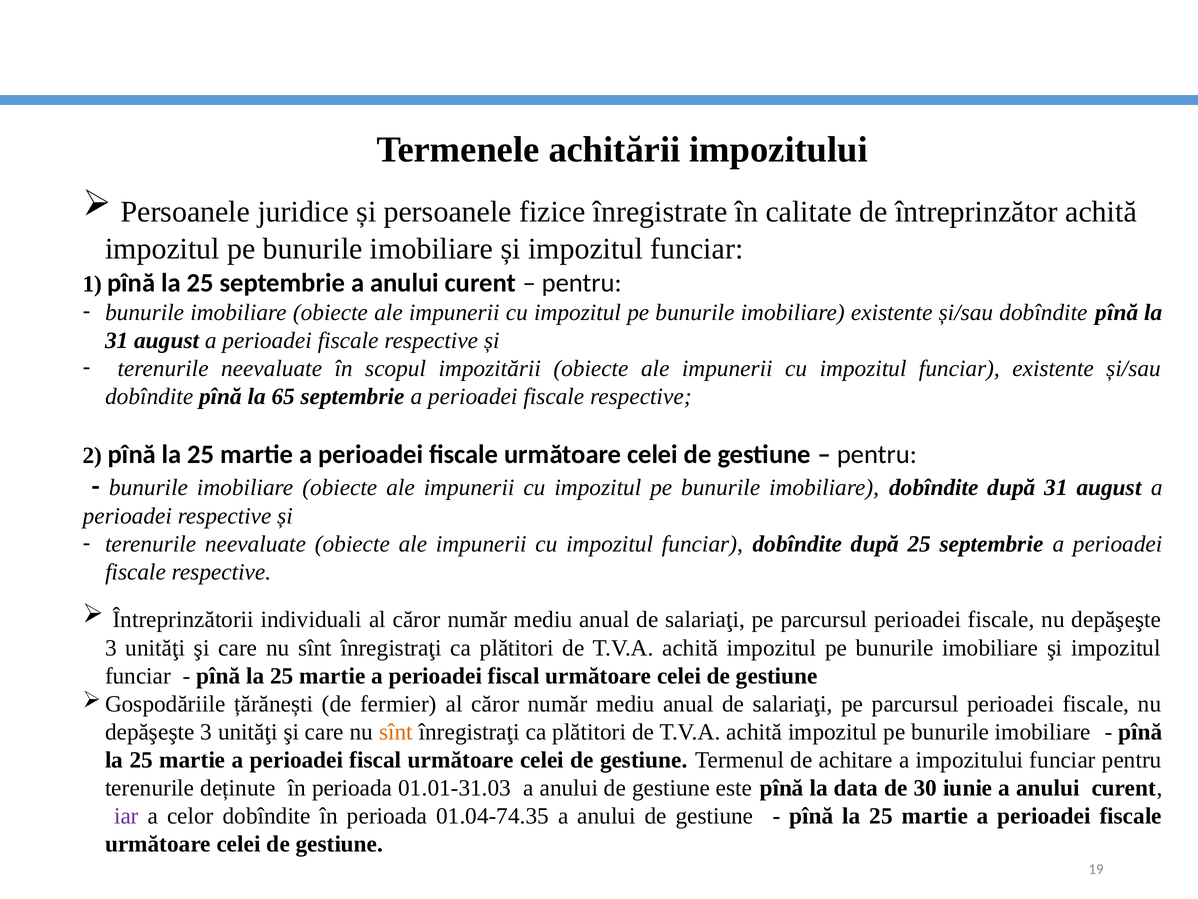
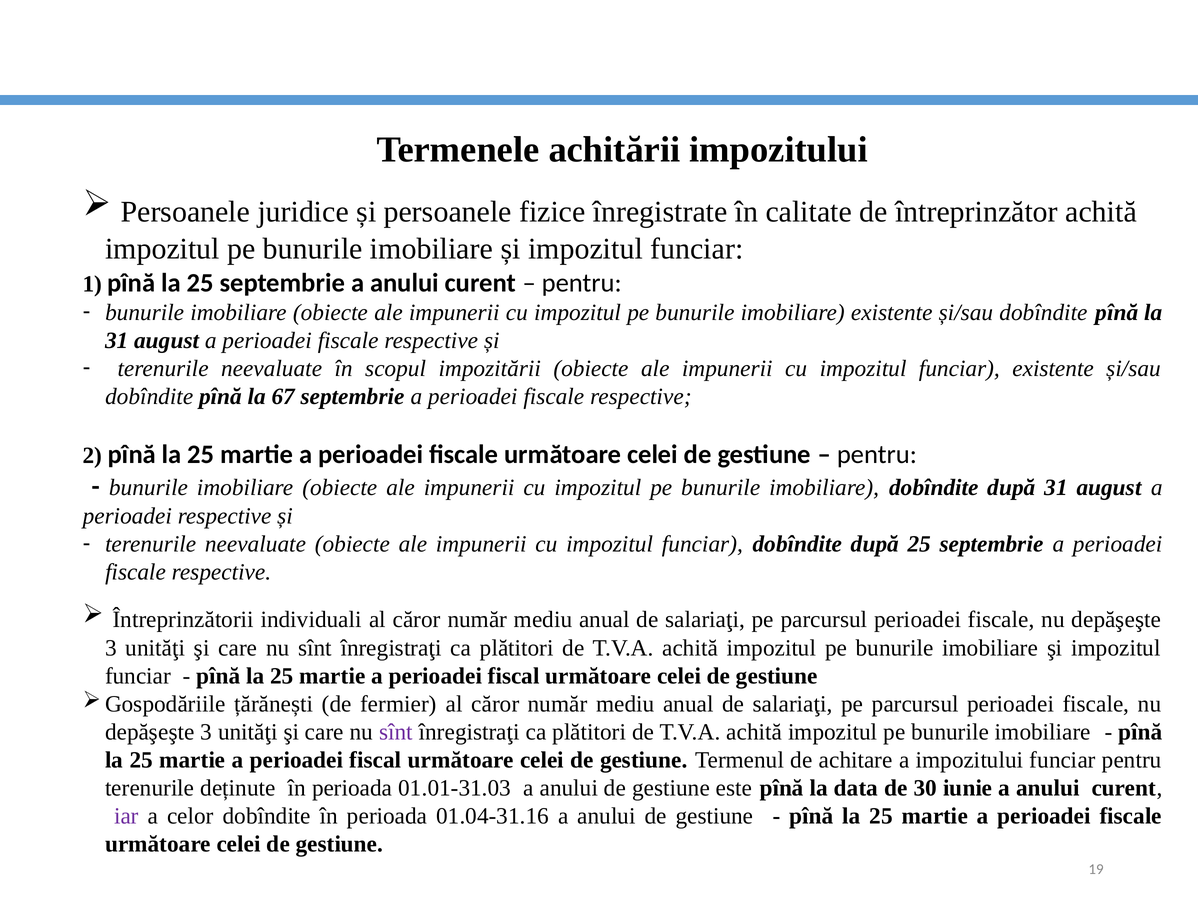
65: 65 -> 67 (283, 396)
sînt colour: orange -> purple (396, 732)
01.04-74.35: 01.04-74.35 -> 01.04-31.16 (493, 816)
